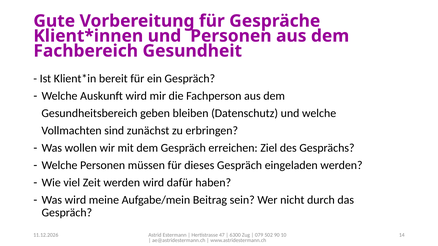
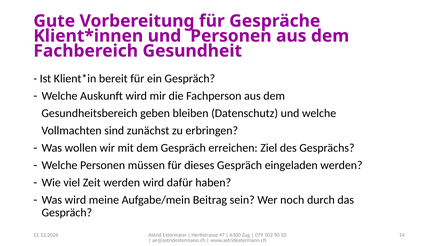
nicht: nicht -> noch (292, 200)
